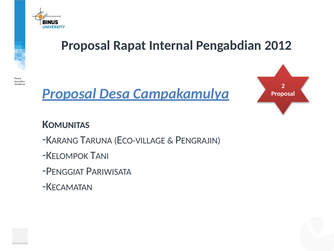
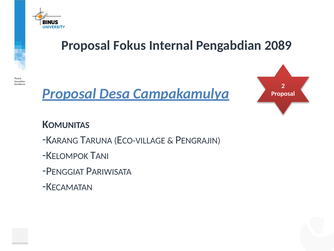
Rapat: Rapat -> Fokus (130, 45)
2012: 2012 -> 2089 (278, 45)
